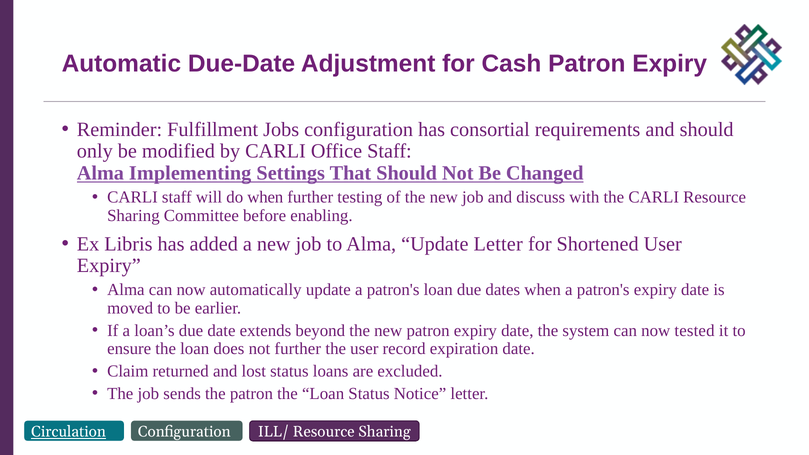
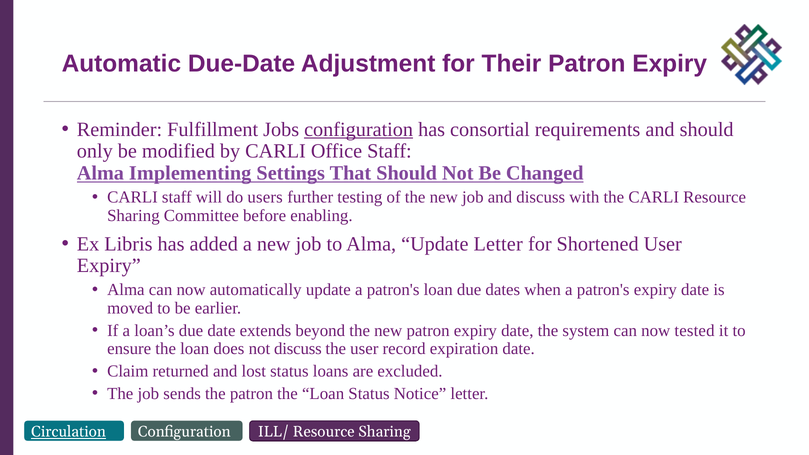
Cash: Cash -> Their (511, 64)
configuration underline: none -> present (359, 129)
do when: when -> users (265, 197)
not further: further -> discuss (298, 349)
